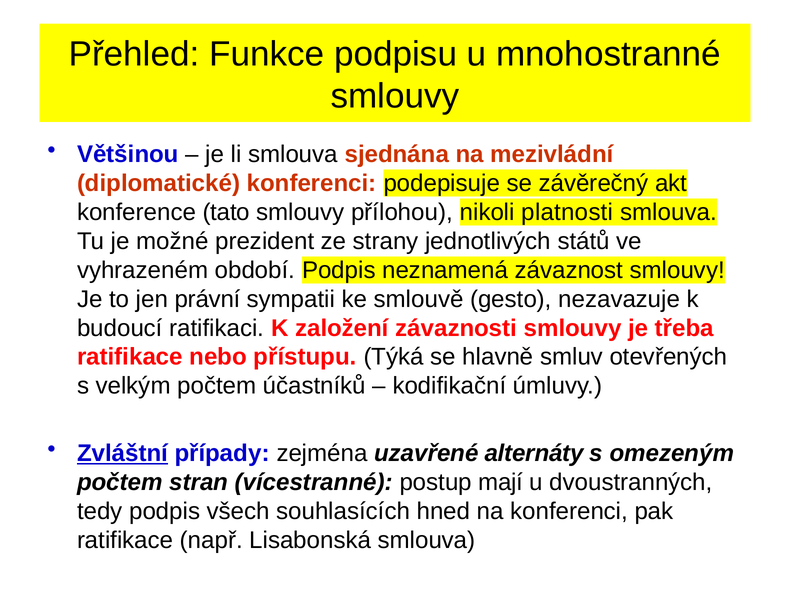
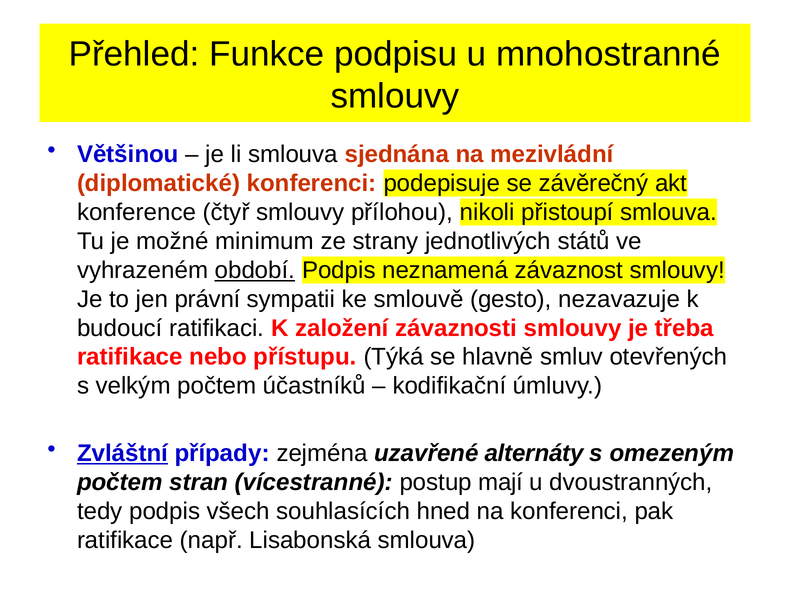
tato: tato -> čtyř (226, 213)
platnosti: platnosti -> přistoupí (567, 213)
prezident: prezident -> minimum (265, 241)
období underline: none -> present (255, 270)
